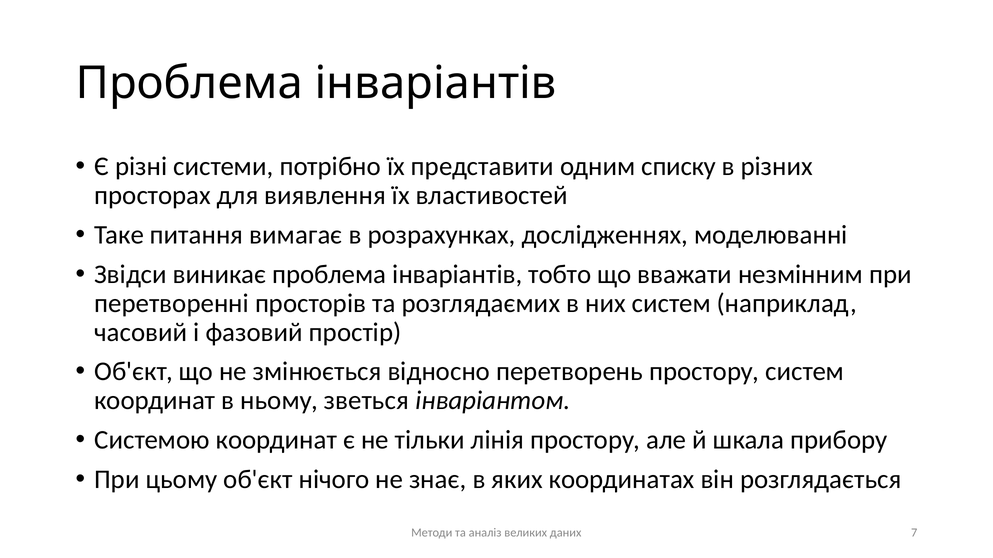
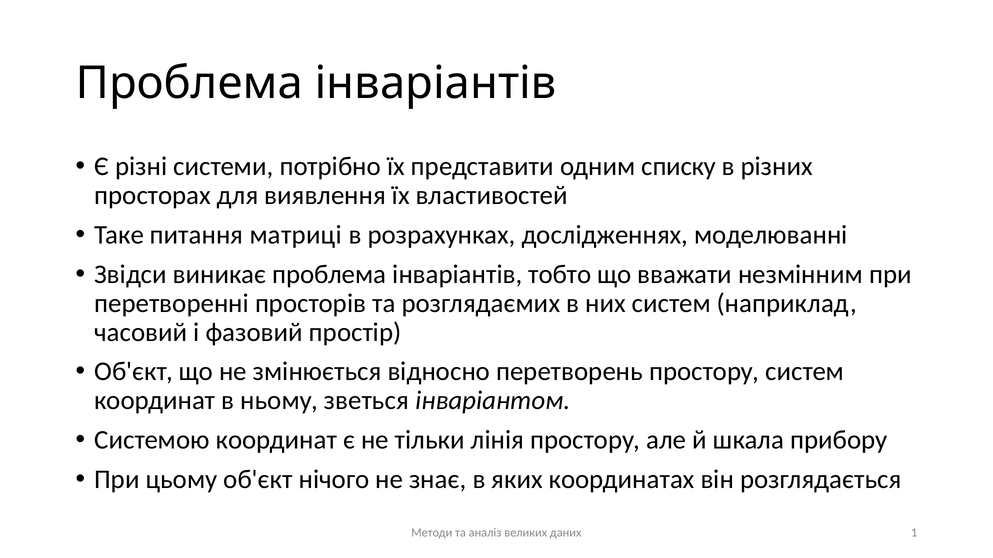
вимагає: вимагає -> матриці (296, 235)
7: 7 -> 1 (914, 533)
